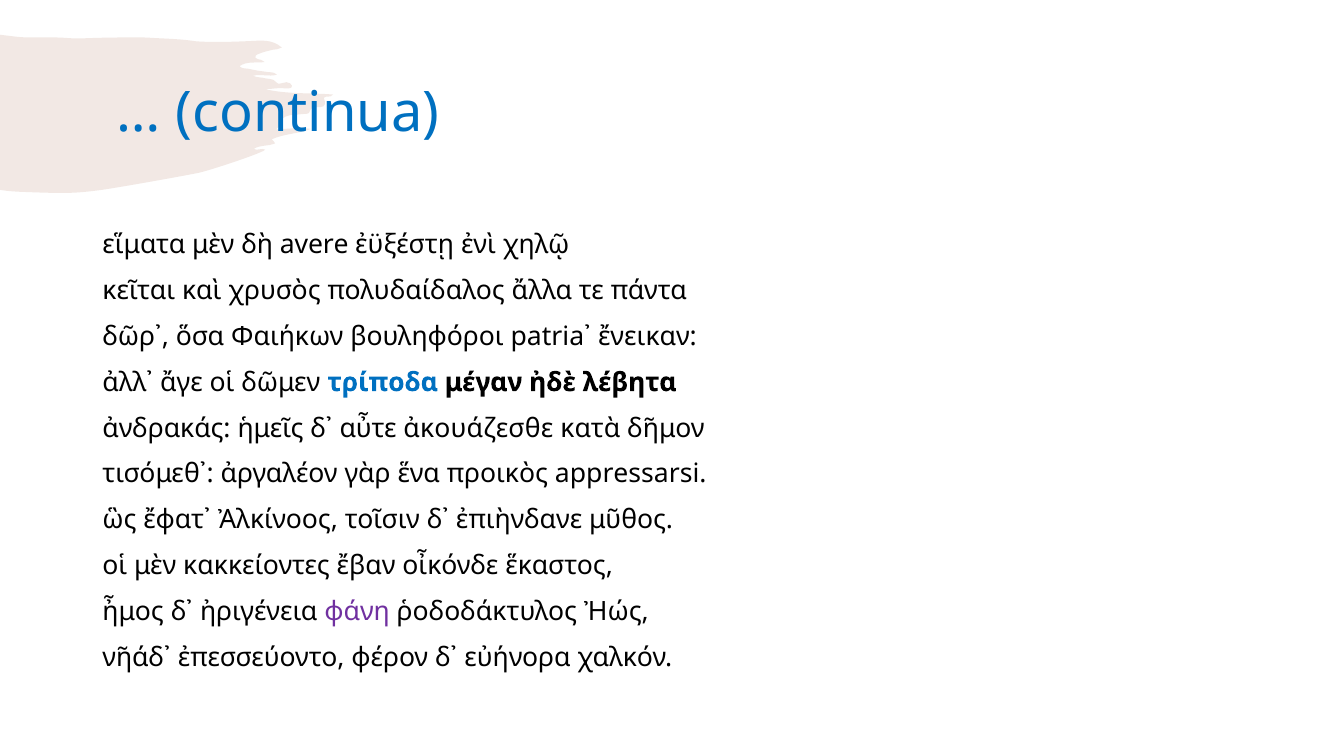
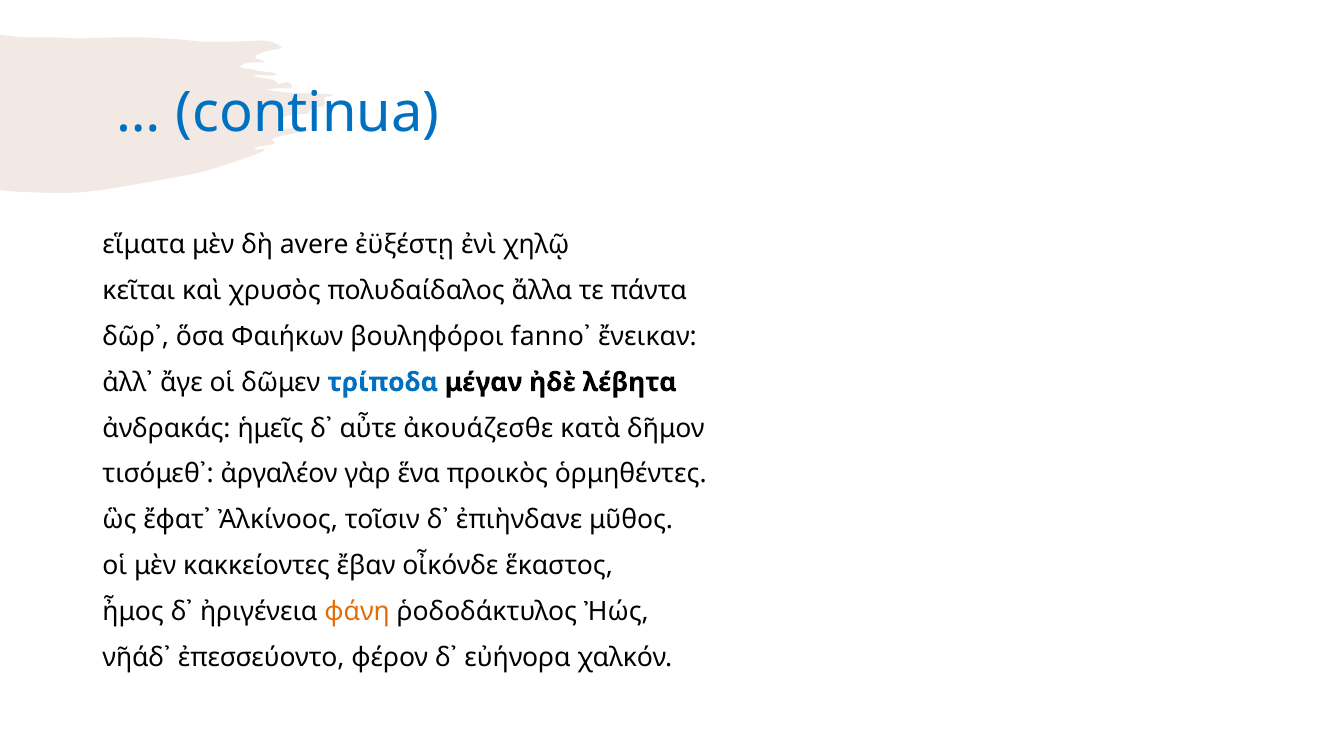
patria᾽: patria᾽ -> fanno᾽ (551, 336)
appressarsi: appressarsi -> ὁρμηθέντες (631, 474)
φάνη colour: purple -> orange (357, 612)
